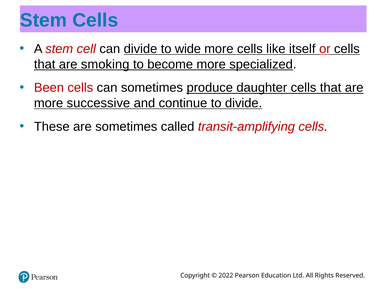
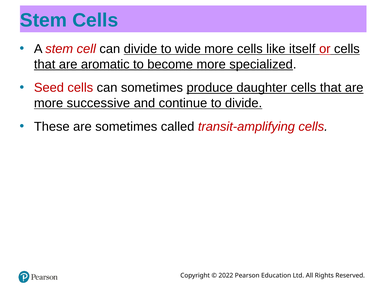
smoking: smoking -> aromatic (105, 64)
Been: Been -> Seed (49, 88)
